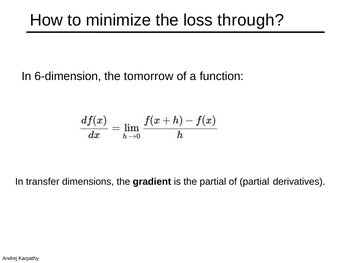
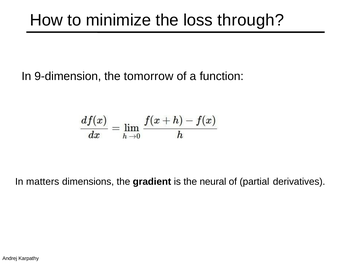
6-dimension: 6-dimension -> 9-dimension (68, 76)
transfer: transfer -> matters (43, 182)
the partial: partial -> neural (213, 182)
